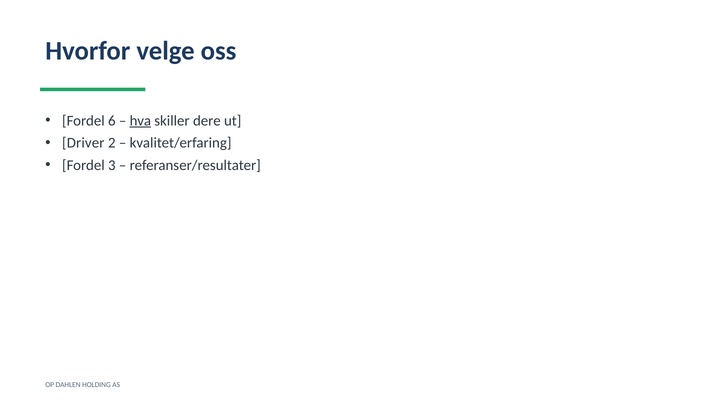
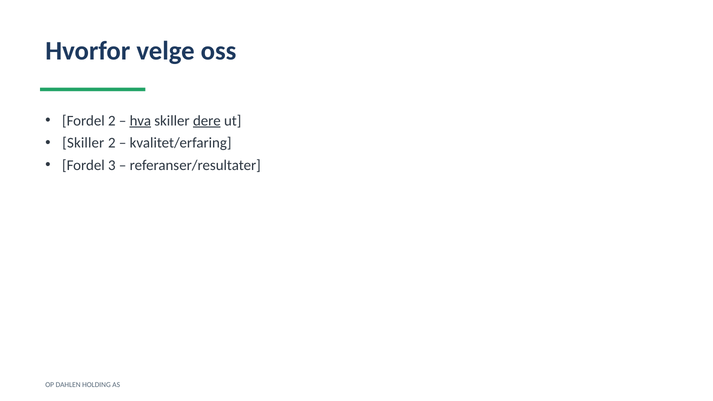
Fordel 6: 6 -> 2 (112, 121)
dere underline: none -> present (207, 121)
Driver: Driver -> Skiller (83, 143)
